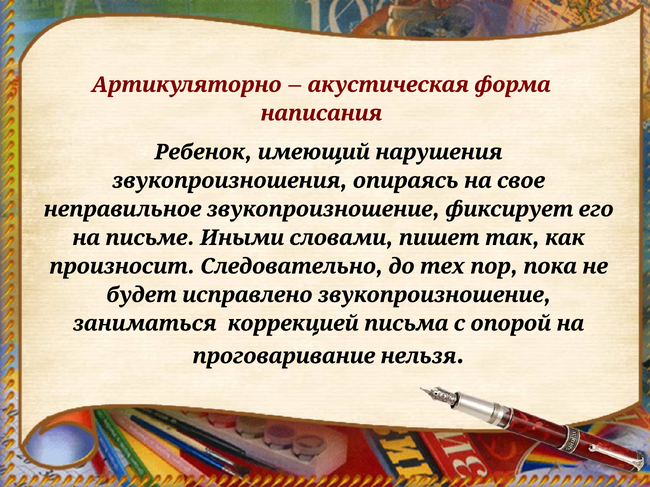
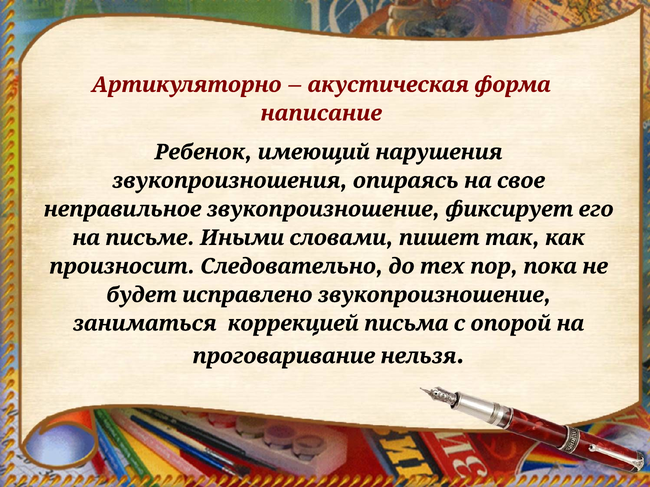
написания: написания -> написание (321, 113)
